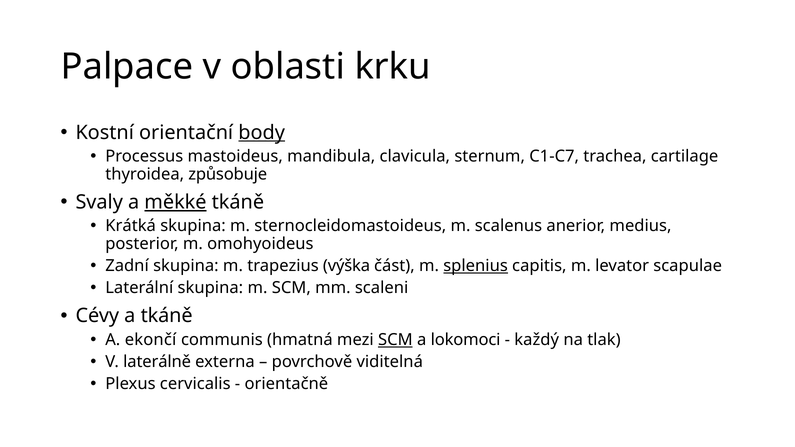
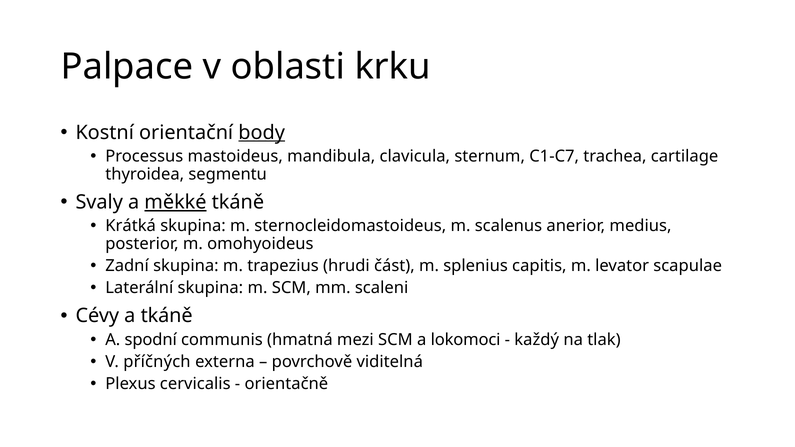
způsobuje: způsobuje -> segmentu (228, 174)
výška: výška -> hrudi (346, 266)
splenius underline: present -> none (476, 266)
ekončí: ekončí -> spodní (151, 340)
SCM underline: present -> none (395, 340)
laterálně: laterálně -> příčných (157, 362)
